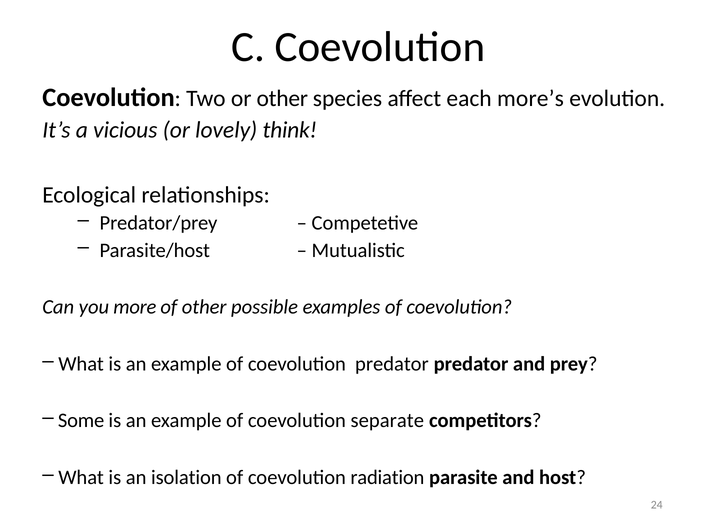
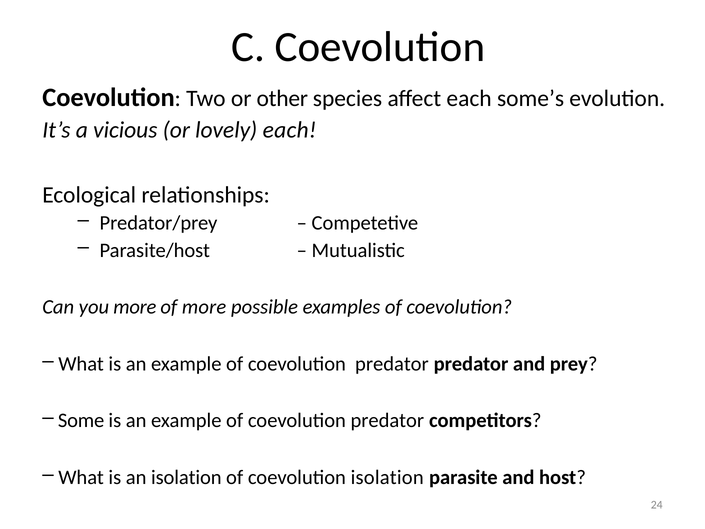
more’s: more’s -> some’s (531, 99)
lovely think: think -> each (290, 130)
of other: other -> more (204, 307)
separate: separate -> predator (387, 420)
coevolution radiation: radiation -> isolation (387, 477)
